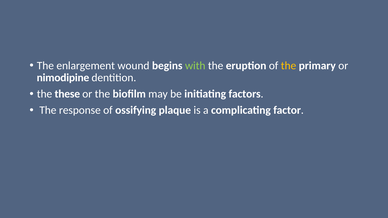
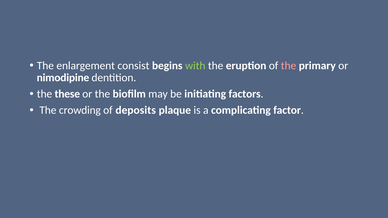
wound: wound -> consist (133, 66)
the colour: yellow -> pink (289, 66)
response: response -> crowding (80, 110)
ossifying: ossifying -> deposits (136, 110)
